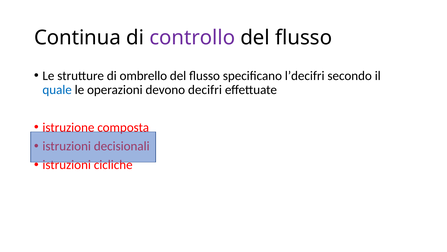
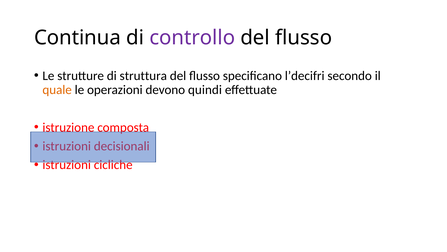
ombrello: ombrello -> struttura (143, 76)
quale colour: blue -> orange (57, 90)
decifri: decifri -> quindi (205, 90)
